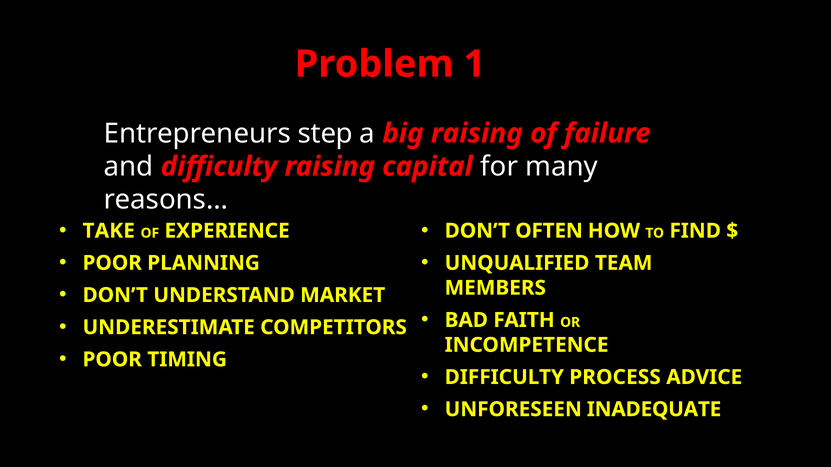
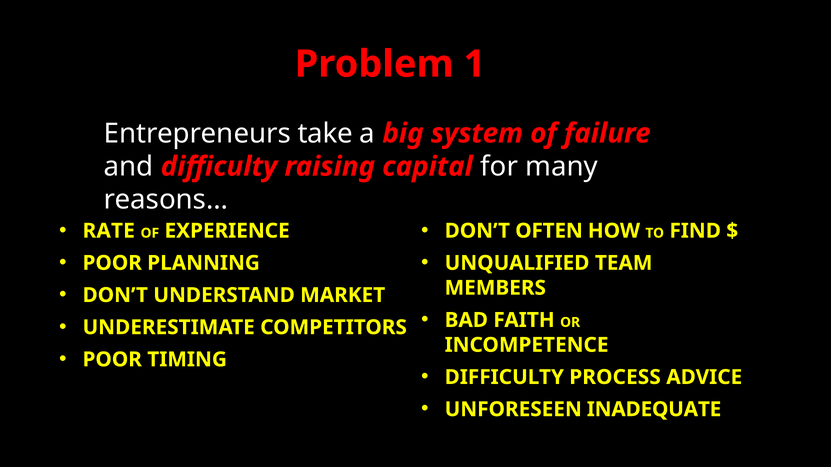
step: step -> take (325, 133)
big raising: raising -> system (477, 133)
TAKE: TAKE -> RATE (109, 231)
